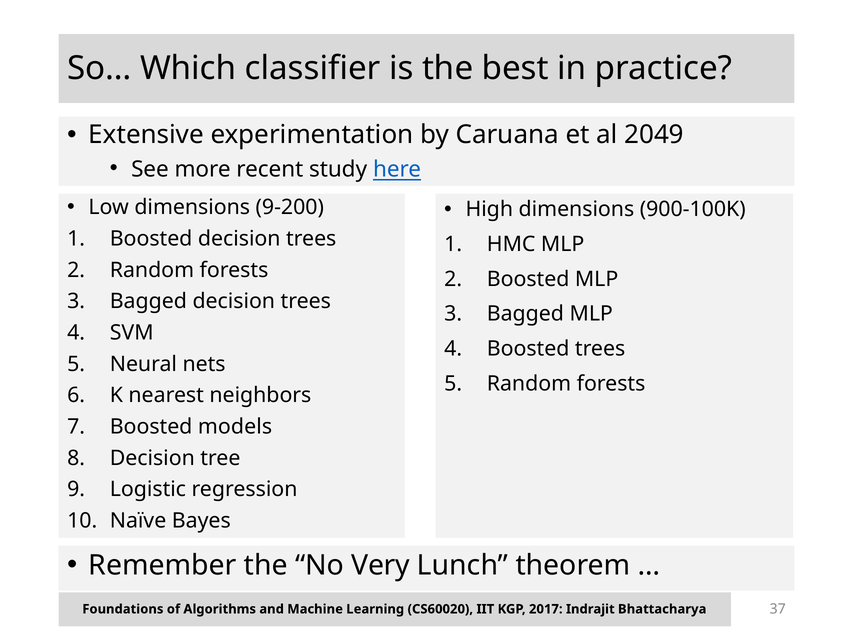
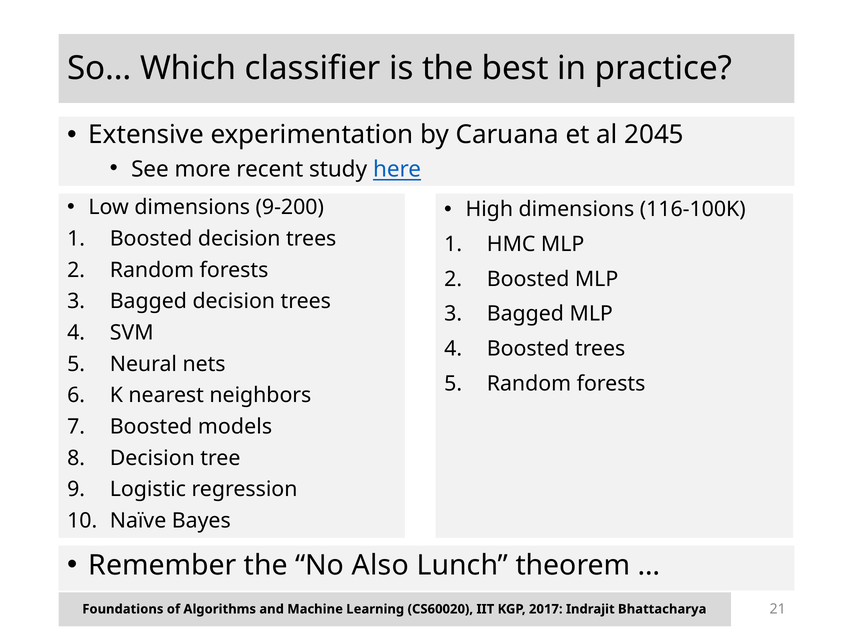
2049: 2049 -> 2045 (654, 135)
900-100K: 900-100K -> 116-100K (693, 210)
Very: Very -> Also (380, 566)
37: 37 -> 21 (778, 610)
